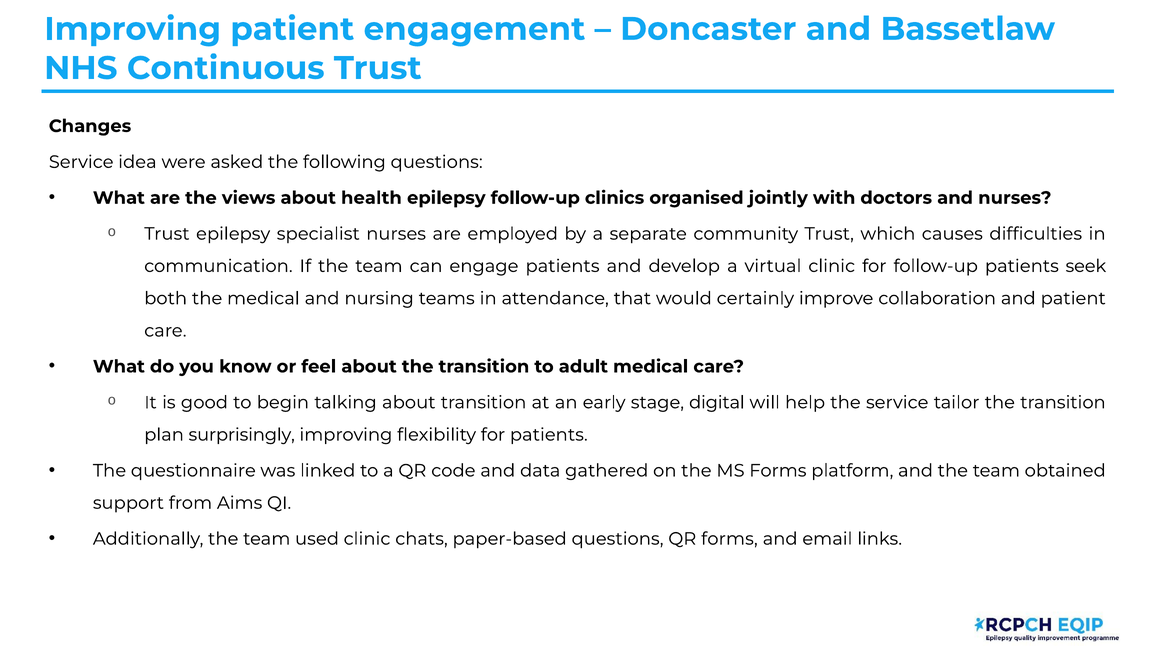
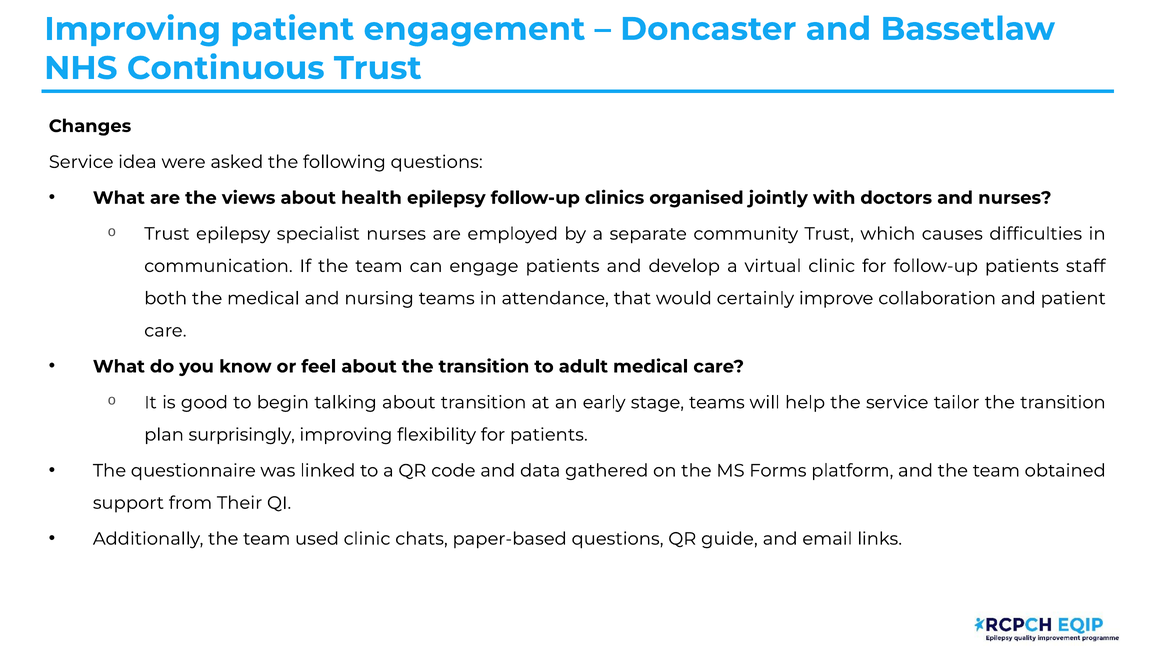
seek: seek -> staff (1086, 266)
stage digital: digital -> teams (717, 403)
Aims: Aims -> Their (240, 503)
QR forms: forms -> guide (729, 539)
